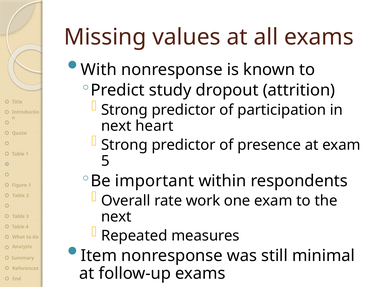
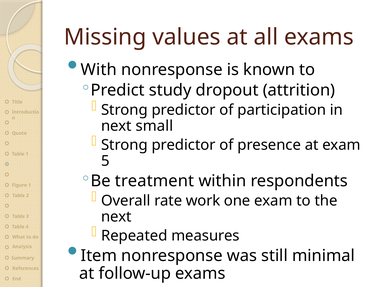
heart: heart -> small (154, 126)
important: important -> treatment (155, 181)
